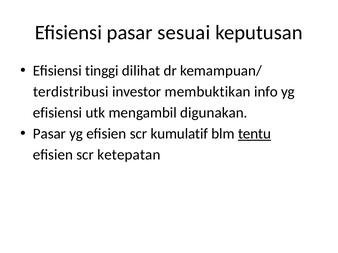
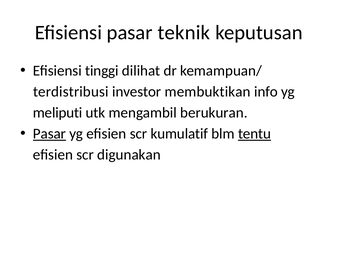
sesuai: sesuai -> teknik (184, 33)
efisiensi: efisiensi -> meliputi (58, 113)
digunakan: digunakan -> berukuran (214, 113)
Pasar underline: none -> present (49, 134)
ketepatan: ketepatan -> digunakan (129, 155)
